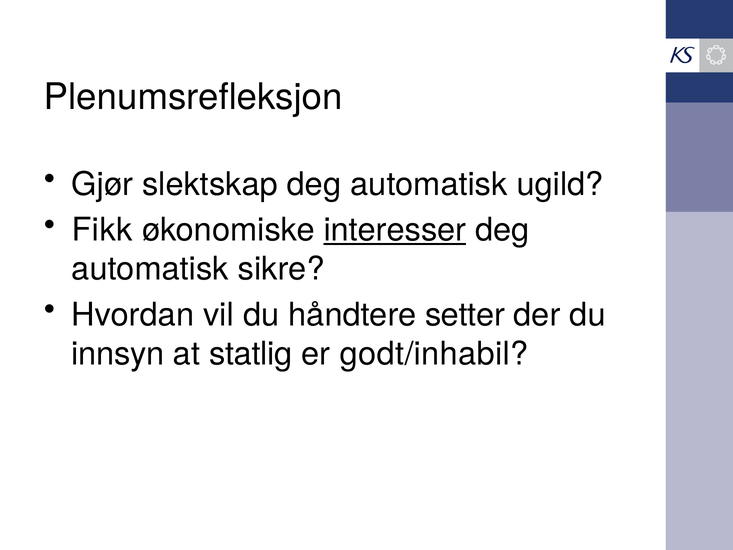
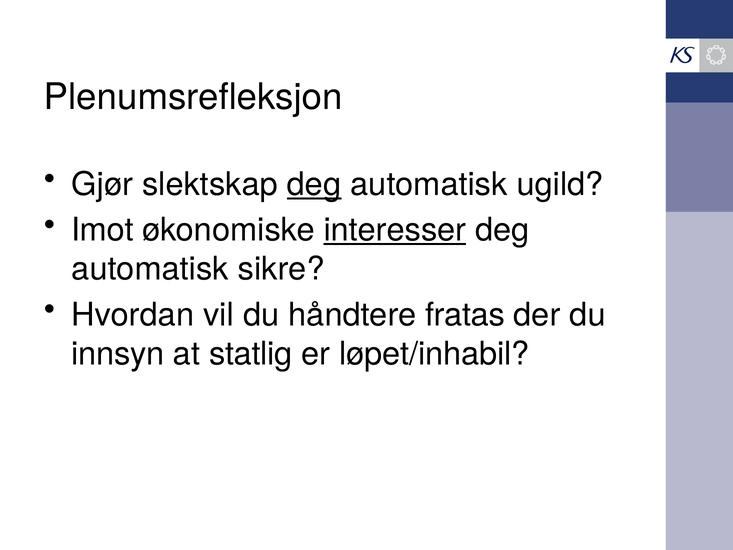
deg underline: none -> present (314, 184)
Fikk: Fikk -> Imot (102, 230)
setter: setter -> fratas (465, 315)
godt/inhabil: godt/inhabil -> løpet/inhabil (434, 354)
